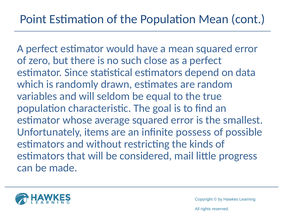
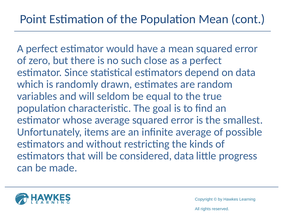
infinite possess: possess -> average (194, 133)
considered mail: mail -> data (184, 156)
